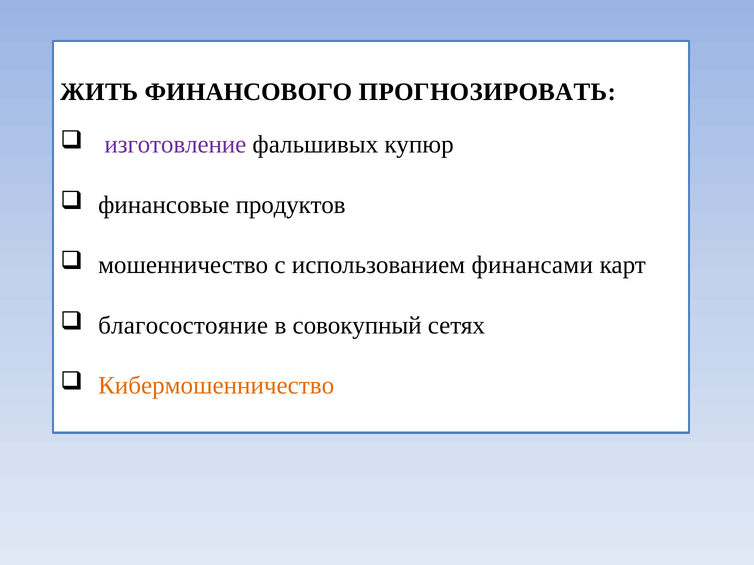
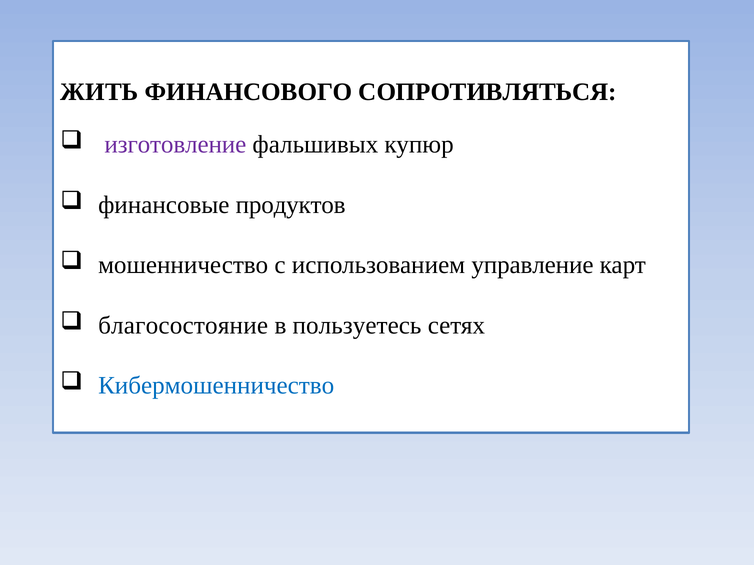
ПРОГНОЗИРОВАТЬ: ПРОГНОЗИРОВАТЬ -> СОПРОТИВЛЯТЬСЯ (488, 92)
финансами: финансами -> управление (532, 265)
совокупный: совокупный -> пользуетесь (357, 326)
Кибермошенничество colour: orange -> blue (216, 386)
